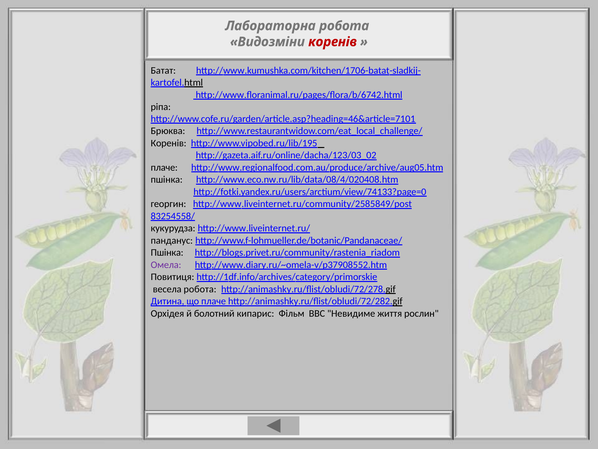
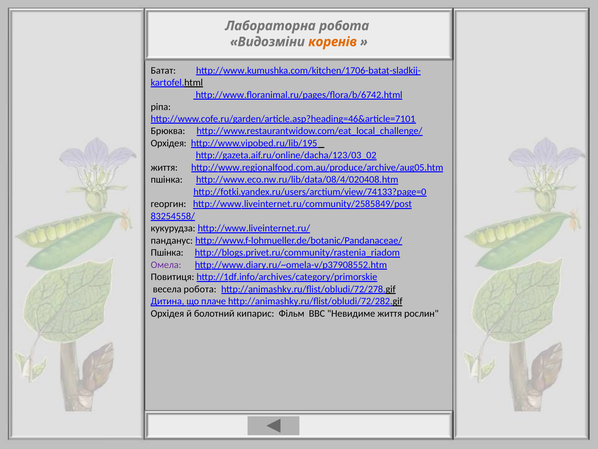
коренів colour: red -> orange (333, 42)
Коренів: Коренів -> Орхідея (169, 143)
плаче: плаче -> життя (164, 167)
